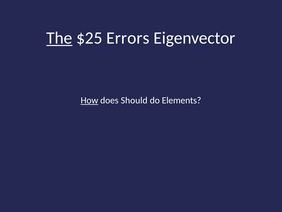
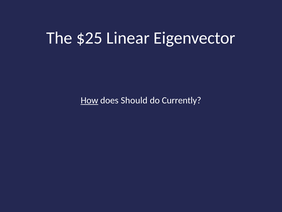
The underline: present -> none (59, 38)
Errors: Errors -> Linear (128, 38)
Elements: Elements -> Currently (182, 100)
